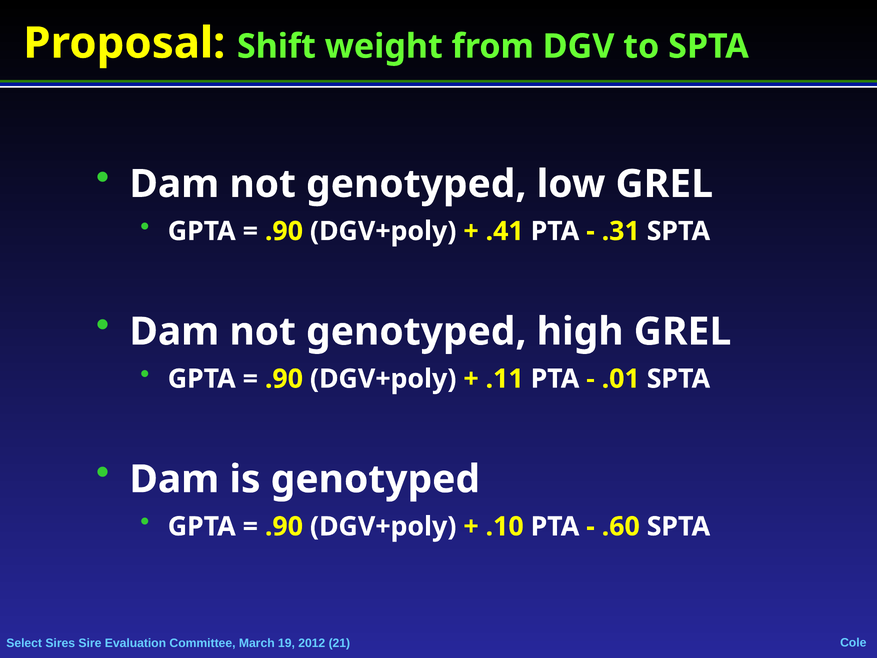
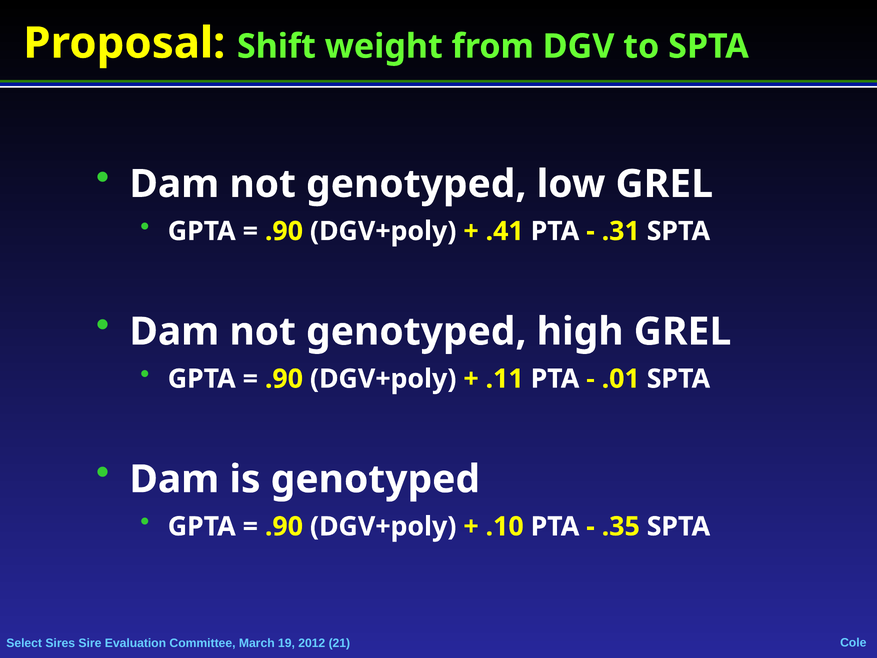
.60: .60 -> .35 (621, 526)
